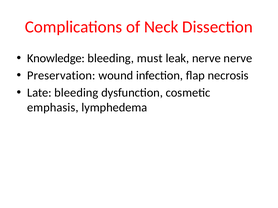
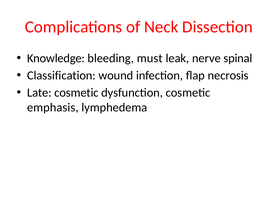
nerve nerve: nerve -> spinal (238, 58)
Preservation: Preservation -> Classification (61, 76)
Late bleeding: bleeding -> cosmetic (76, 93)
